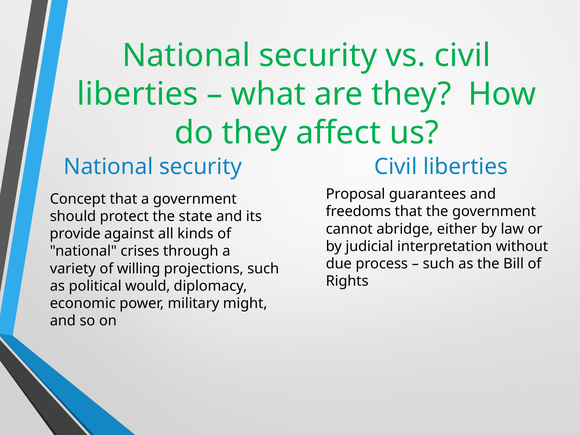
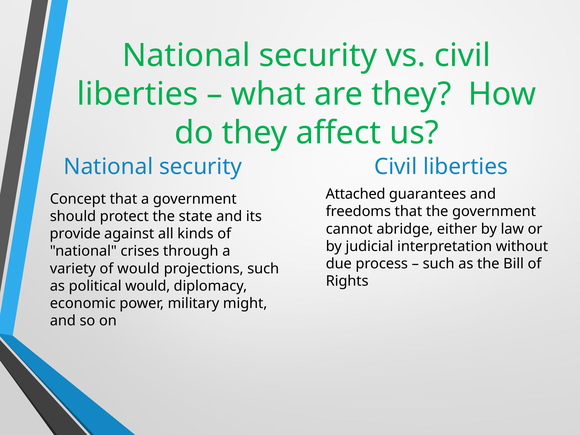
Proposal: Proposal -> Attached (356, 194)
of willing: willing -> would (138, 269)
